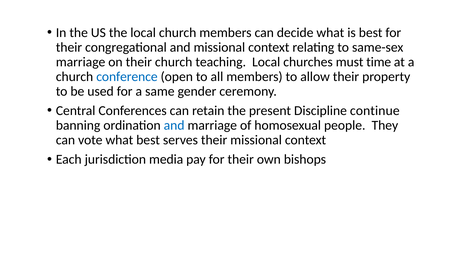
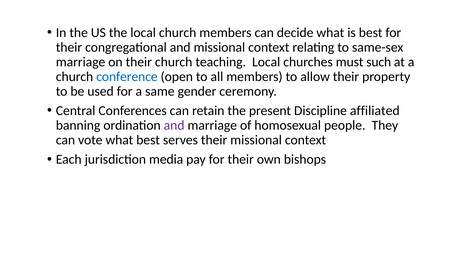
time: time -> such (379, 62)
continue: continue -> affiliated (375, 111)
and colour: blue -> purple (174, 125)
